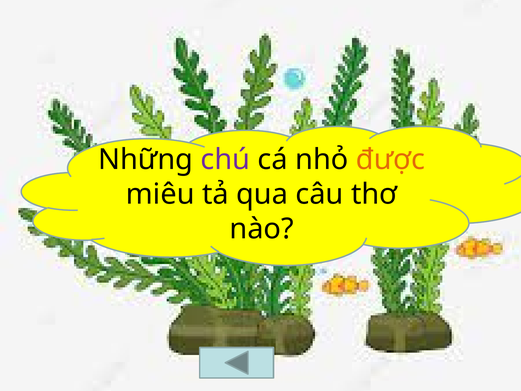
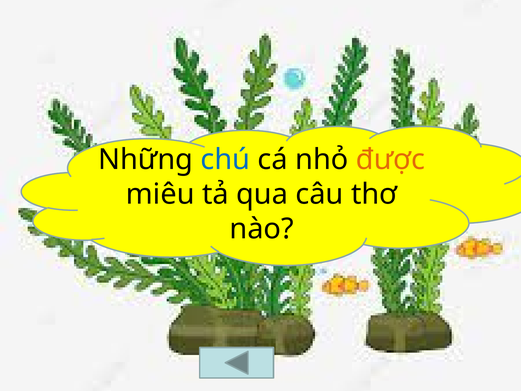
chú colour: purple -> blue (225, 159)
